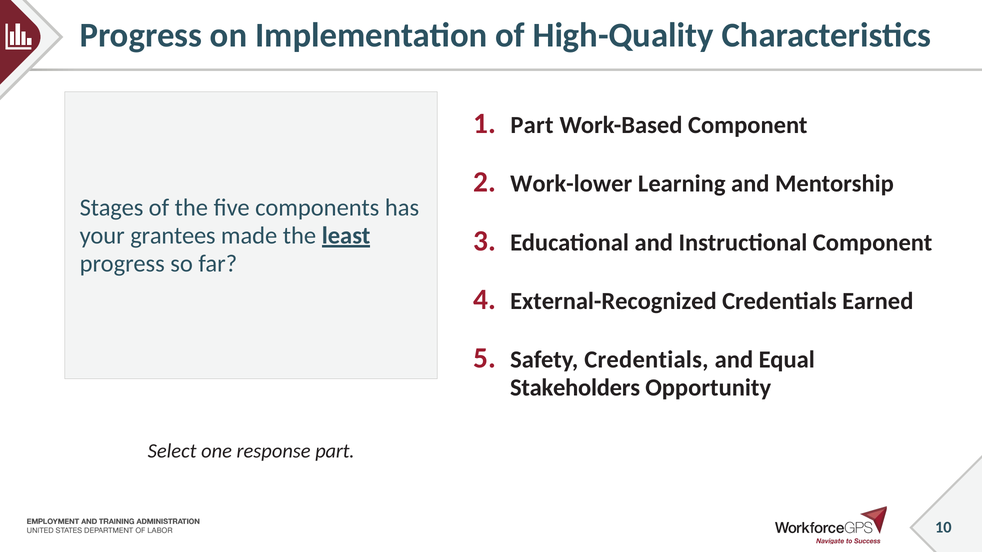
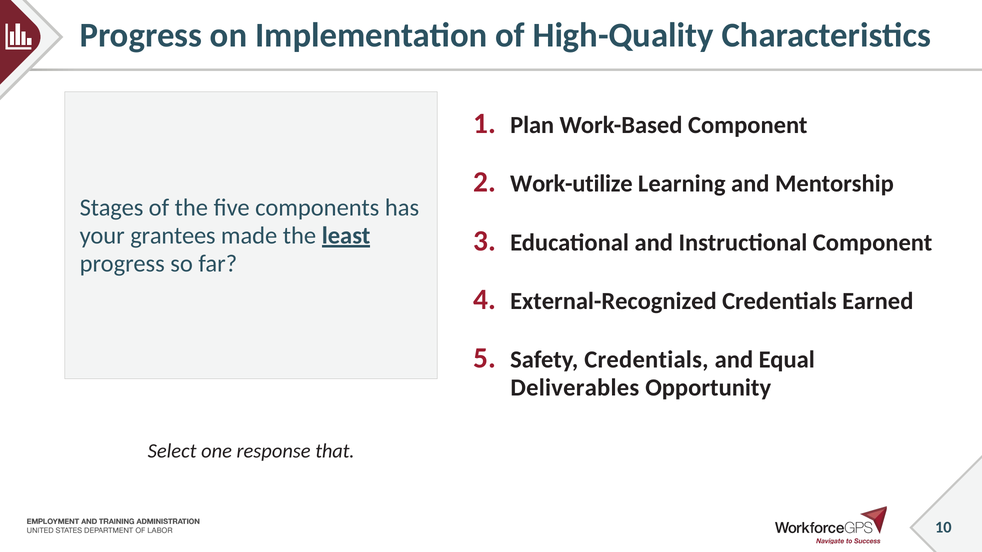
Part: Part -> Plan (532, 125)
Work-lower: Work-lower -> Work-utilize (571, 184)
Stakeholders: Stakeholders -> Deliverables (575, 388)
response part: part -> that (335, 451)
